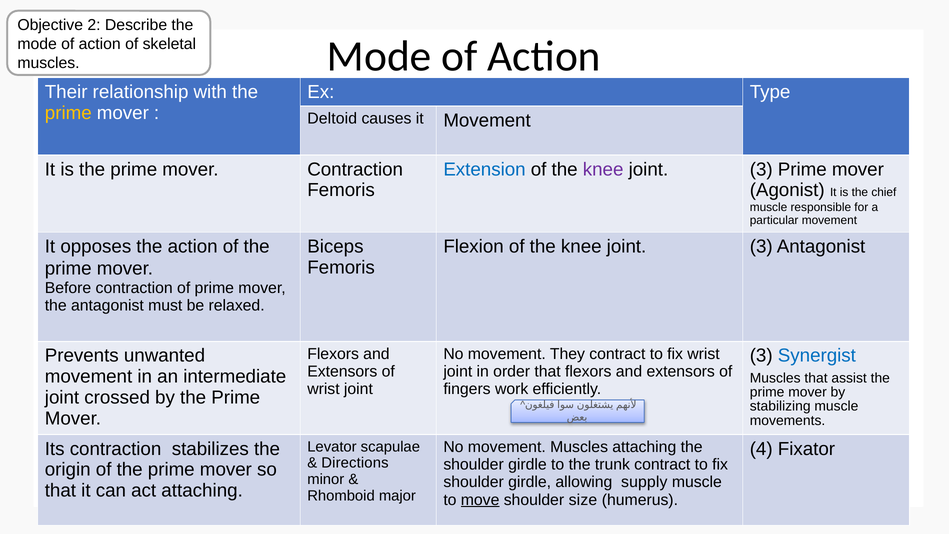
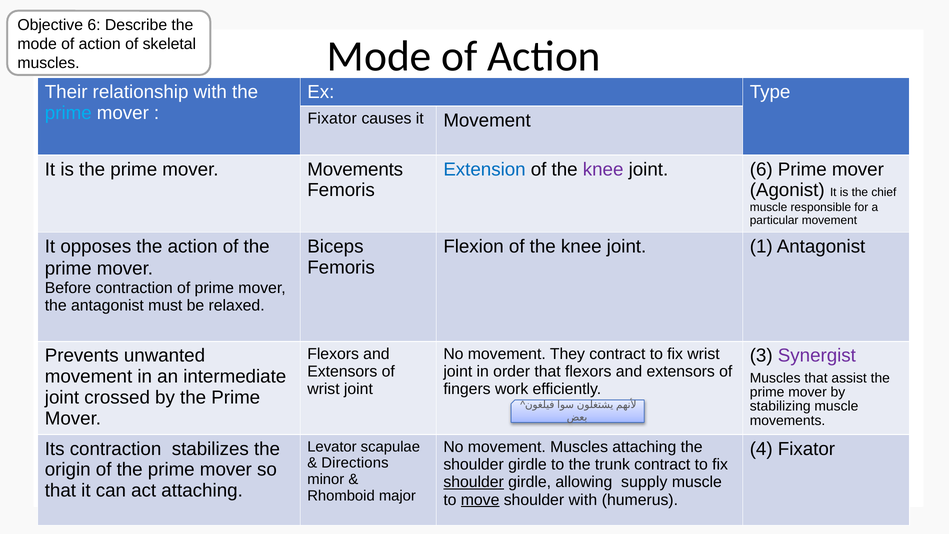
Objective 2: 2 -> 6 (94, 25)
prime colour: yellow -> light blue (68, 113)
Deltoid: Deltoid -> Fixator (332, 119)
mover Contraction: Contraction -> Movements (355, 169)
3: 3 -> 6 (761, 169)
3: 3 -> 1 (761, 247)
Synergist colour: blue -> purple (817, 356)
shoulder underline: none -> present (474, 482)
shoulder size: size -> with (583, 500)
